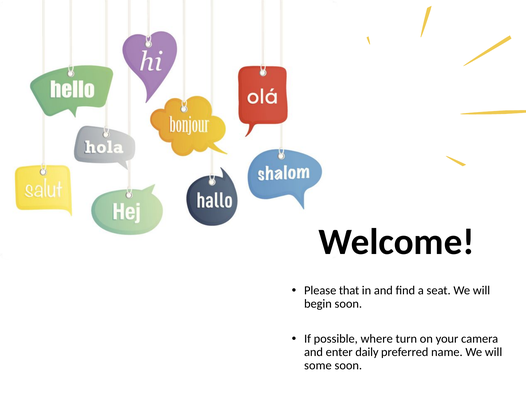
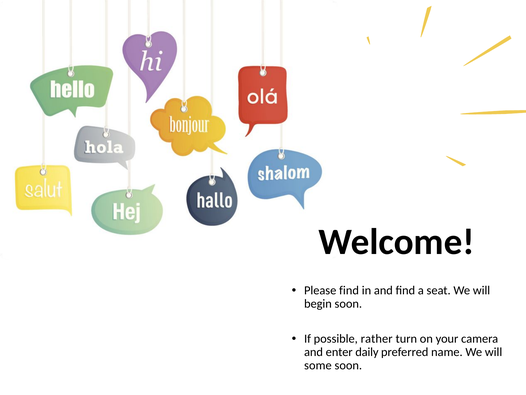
Please that: that -> find (349, 290)
where: where -> rather (377, 338)
